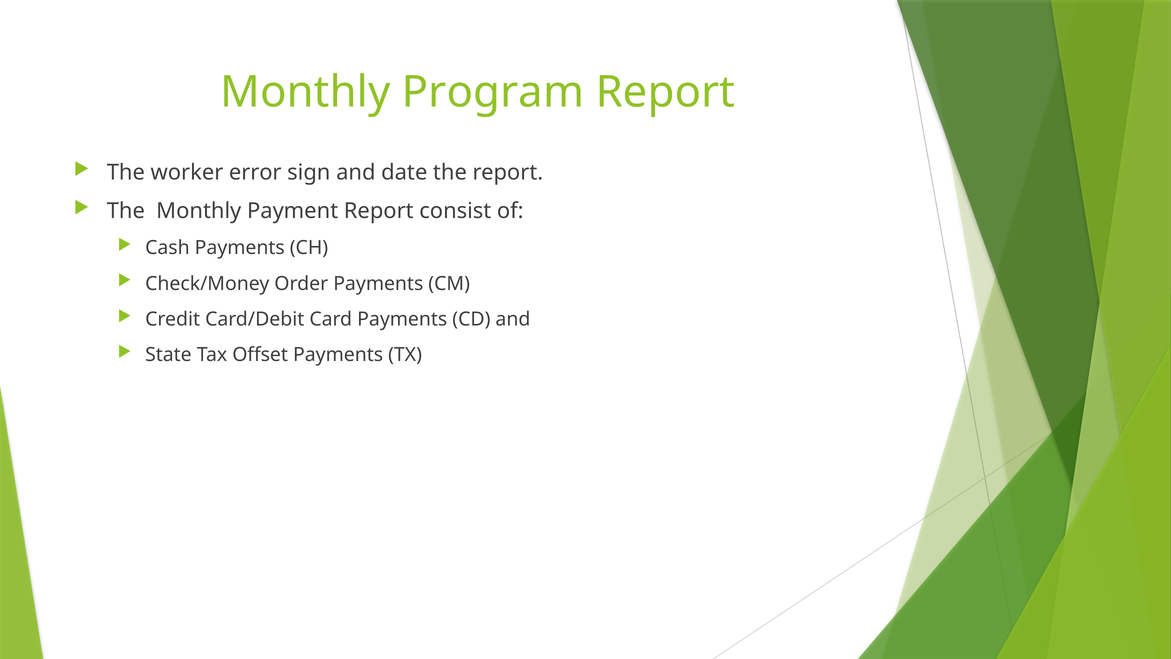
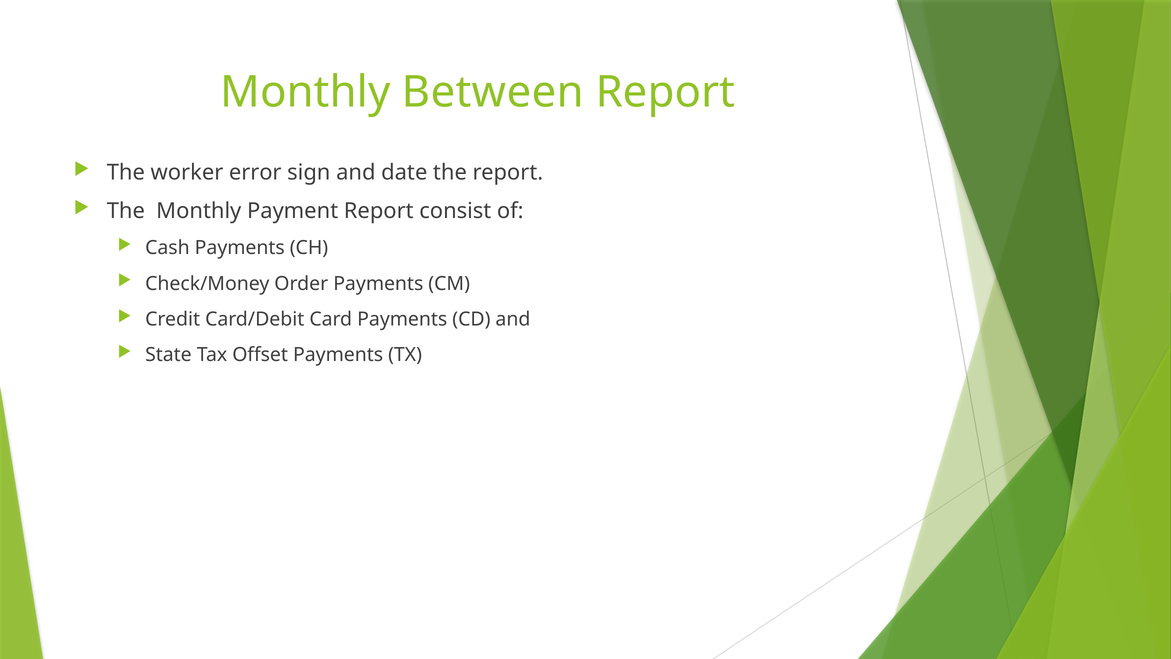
Program: Program -> Between (493, 92)
